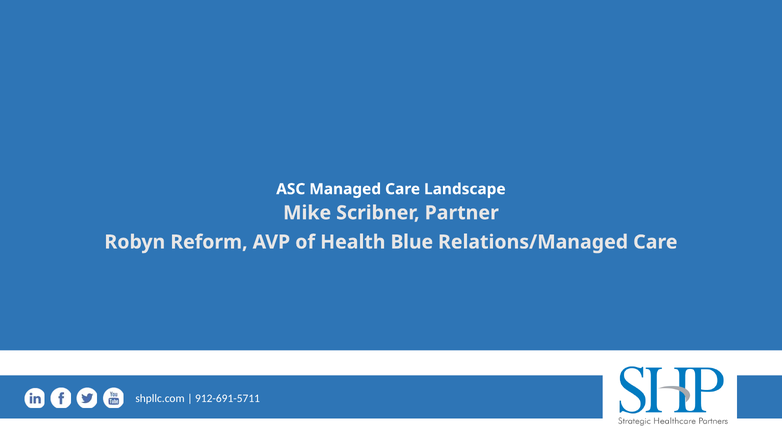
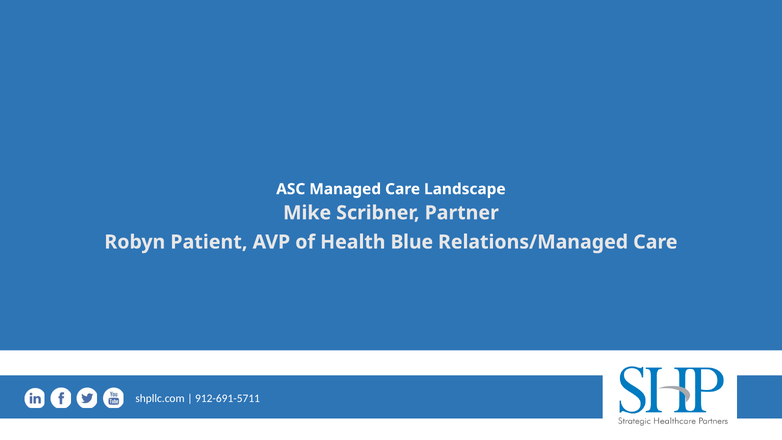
Reform: Reform -> Patient (209, 242)
